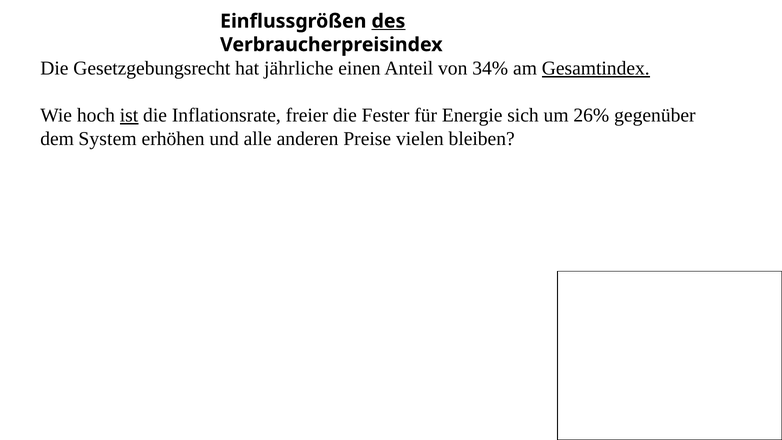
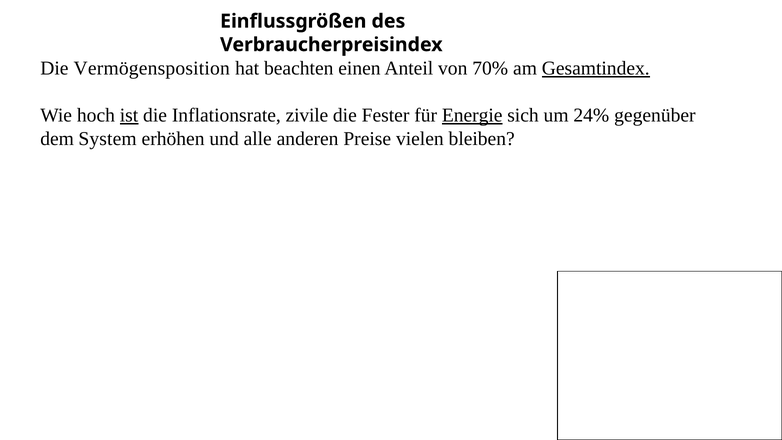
des underline: present -> none (388, 21)
Gesetzgebungsrecht: Gesetzgebungsrecht -> Vermögensposition (152, 68)
jährliche: jährliche -> beachten (299, 68)
34%: 34% -> 70% (490, 68)
freier: freier -> zivile (307, 115)
Energie underline: none -> present (472, 115)
26%: 26% -> 24% (591, 115)
